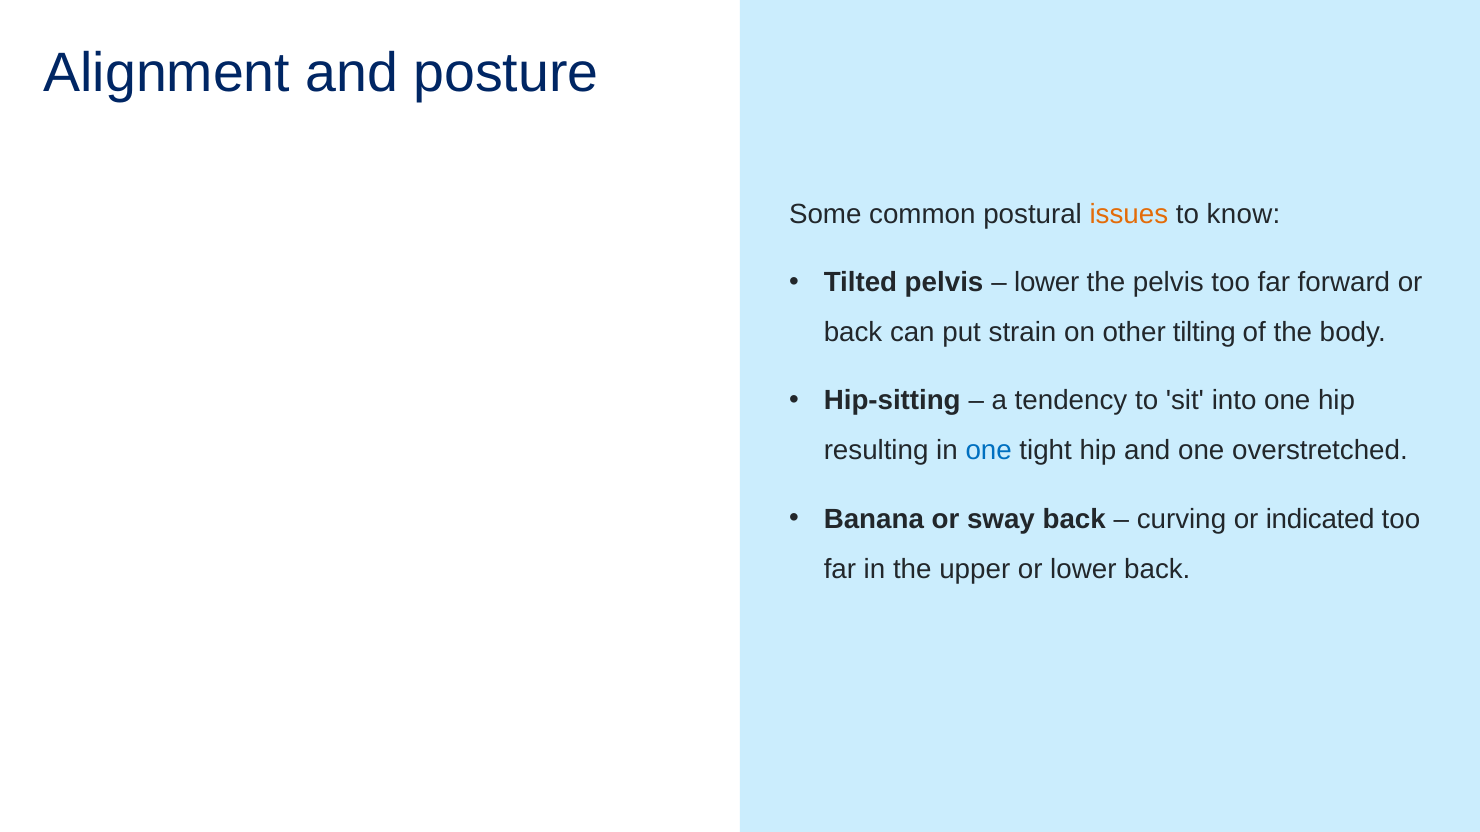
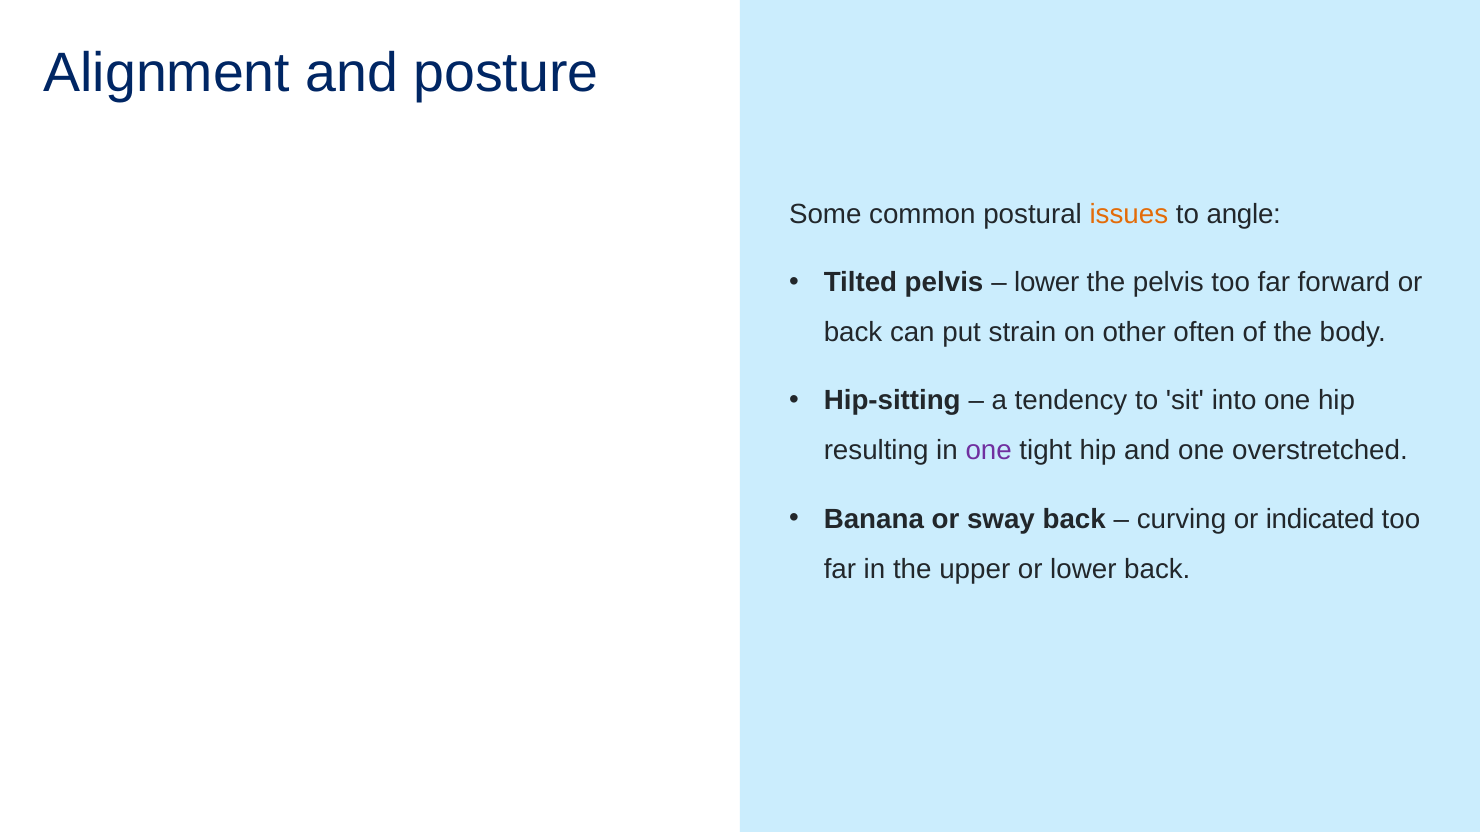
know: know -> angle (1244, 214)
tilting: tilting -> often (1204, 333)
one colour: blue -> purple (989, 451)
